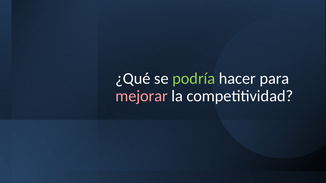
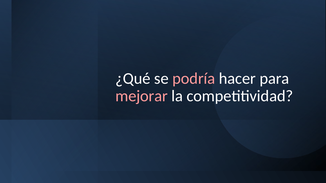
podría colour: light green -> pink (194, 79)
